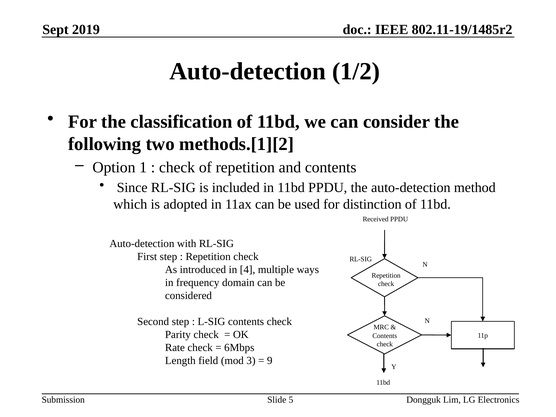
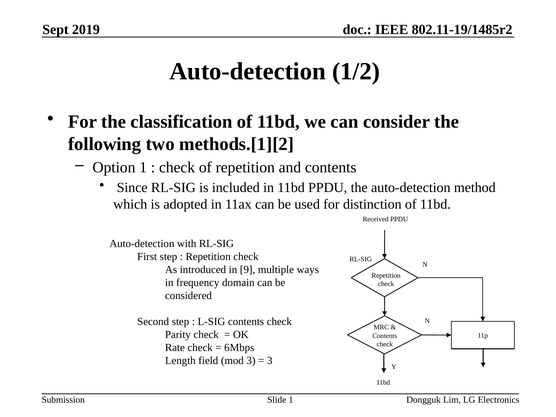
4: 4 -> 9 (248, 270)
9: 9 -> 3 (270, 361)
Slide 5: 5 -> 1 (291, 400)
